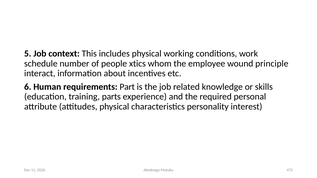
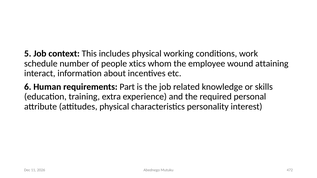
principle: principle -> attaining (272, 64)
parts: parts -> extra (111, 97)
